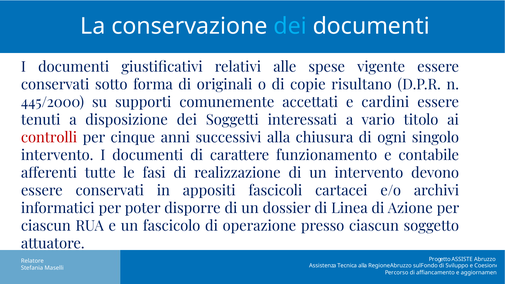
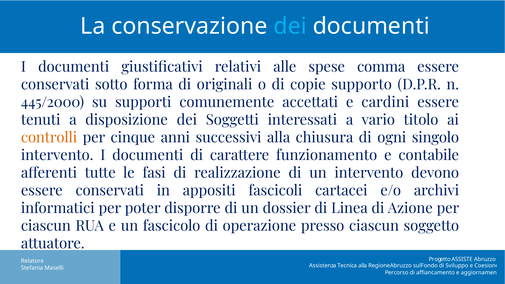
vigente: vigente -> comma (381, 67)
risultano: risultano -> supporto (362, 85)
controlli colour: red -> orange (49, 138)
